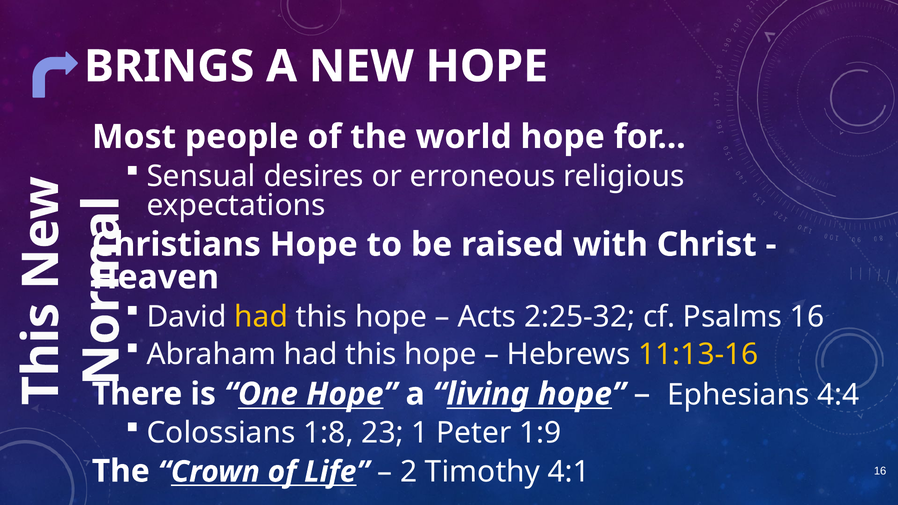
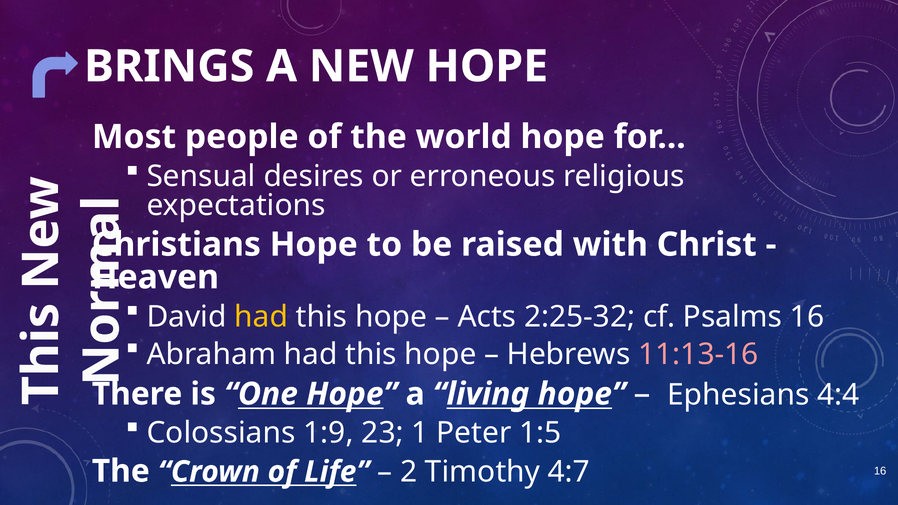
11:13-16 colour: yellow -> pink (698, 354)
1:8: 1:8 -> 1:9 (328, 433)
1:9: 1:9 -> 1:5 (540, 433)
4:1: 4:1 -> 4:7 (569, 472)
